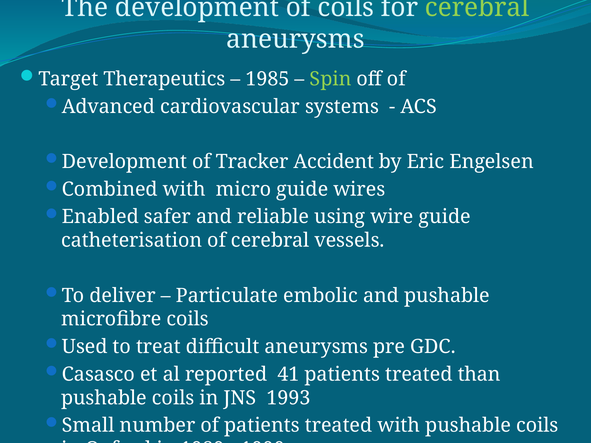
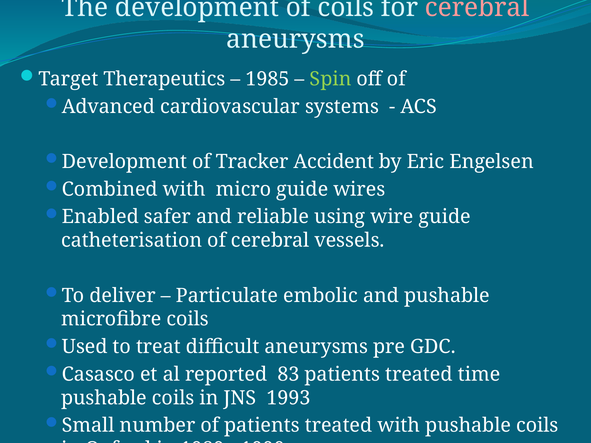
cerebral colour: light green -> pink (477, 8)
41: 41 -> 83 (288, 374)
than: than -> time (479, 374)
